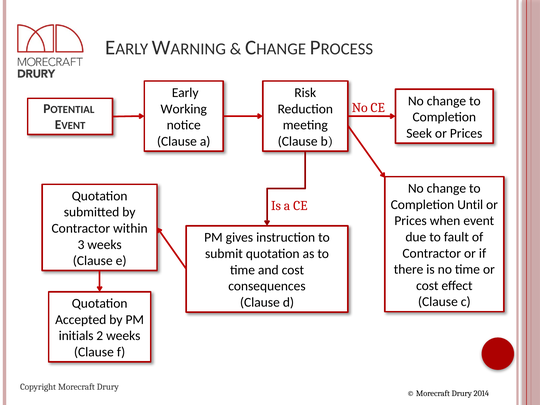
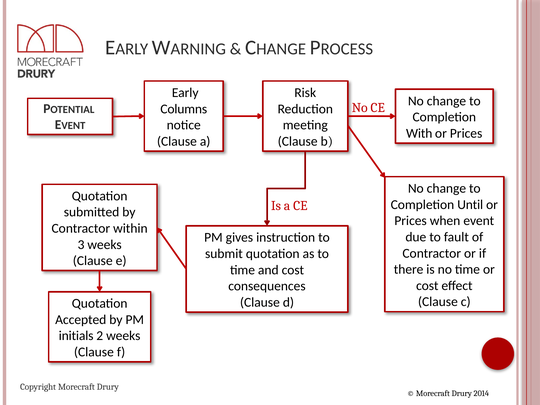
Working: Working -> Columns (184, 109)
Seek: Seek -> With (419, 133)
